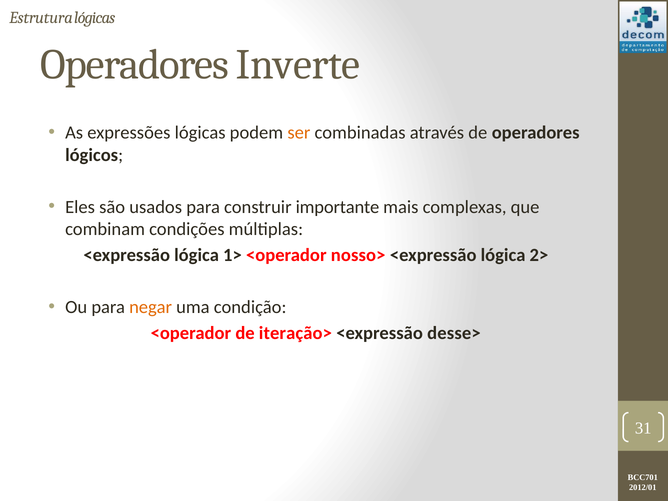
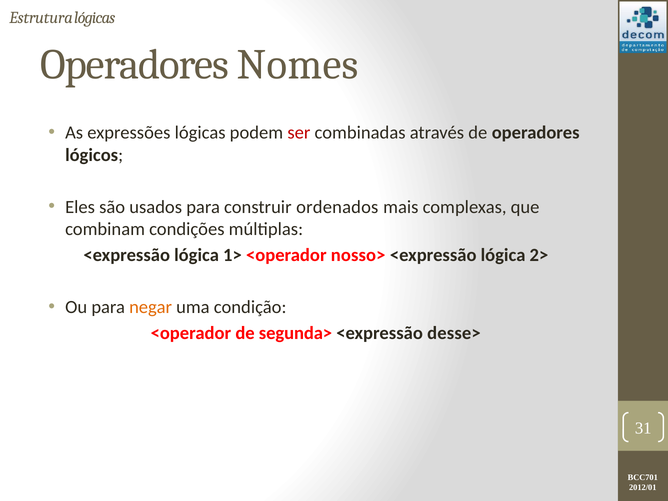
Inverte: Inverte -> Nomes (298, 65)
ser colour: orange -> red (299, 133)
importante: importante -> ordenados (337, 207)
iteração>: iteração> -> segunda> (295, 333)
